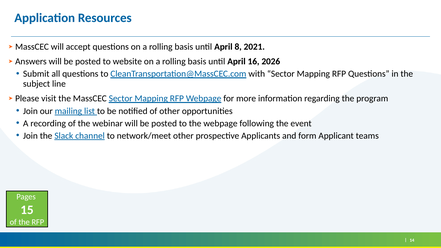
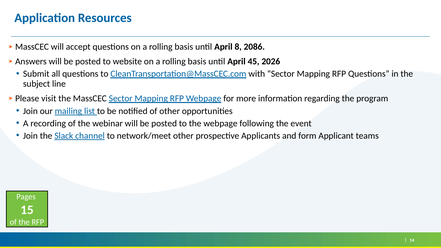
2021: 2021 -> 2086 (254, 47)
16: 16 -> 45 (254, 61)
